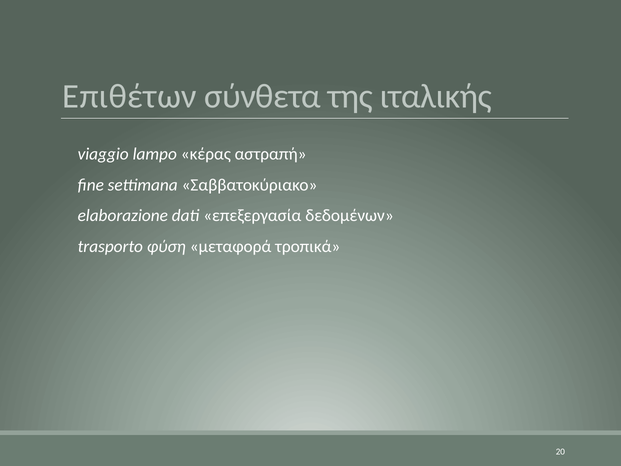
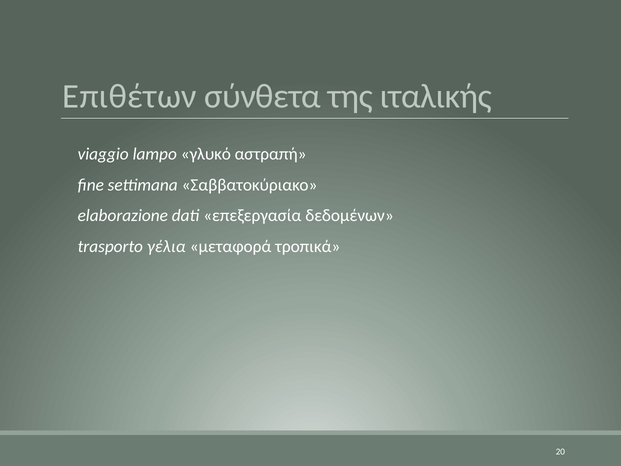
κέρας: κέρας -> γλυκό (206, 154)
φύση: φύση -> γέλια (166, 246)
